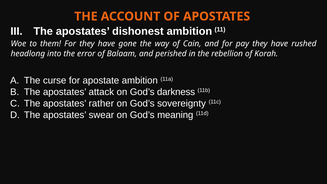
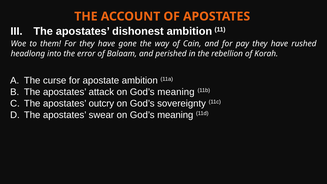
attack on God’s darkness: darkness -> meaning (176, 92)
rather: rather -> outcry (101, 103)
